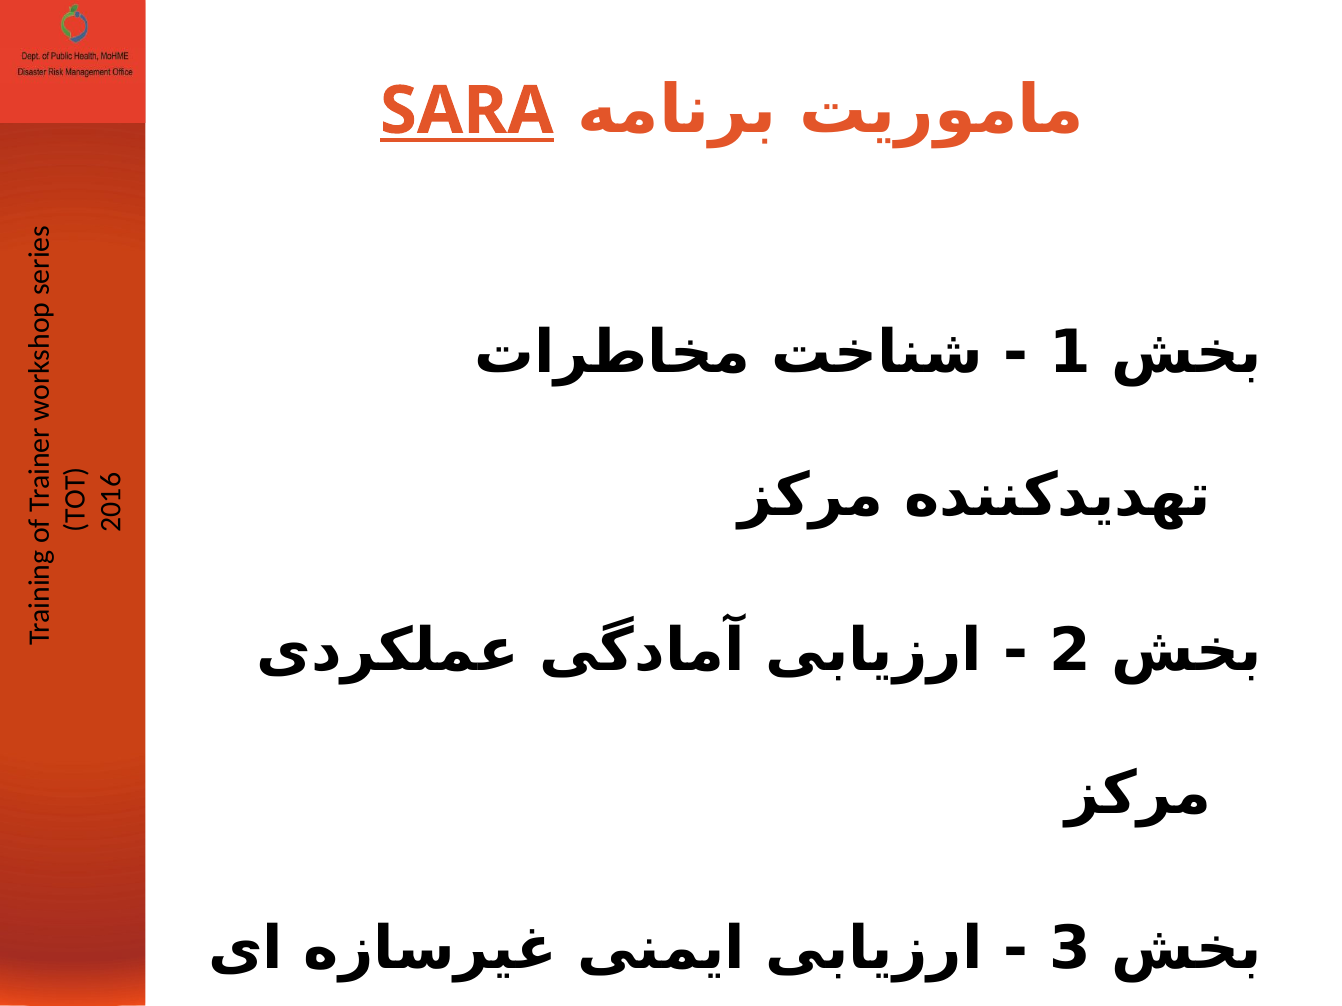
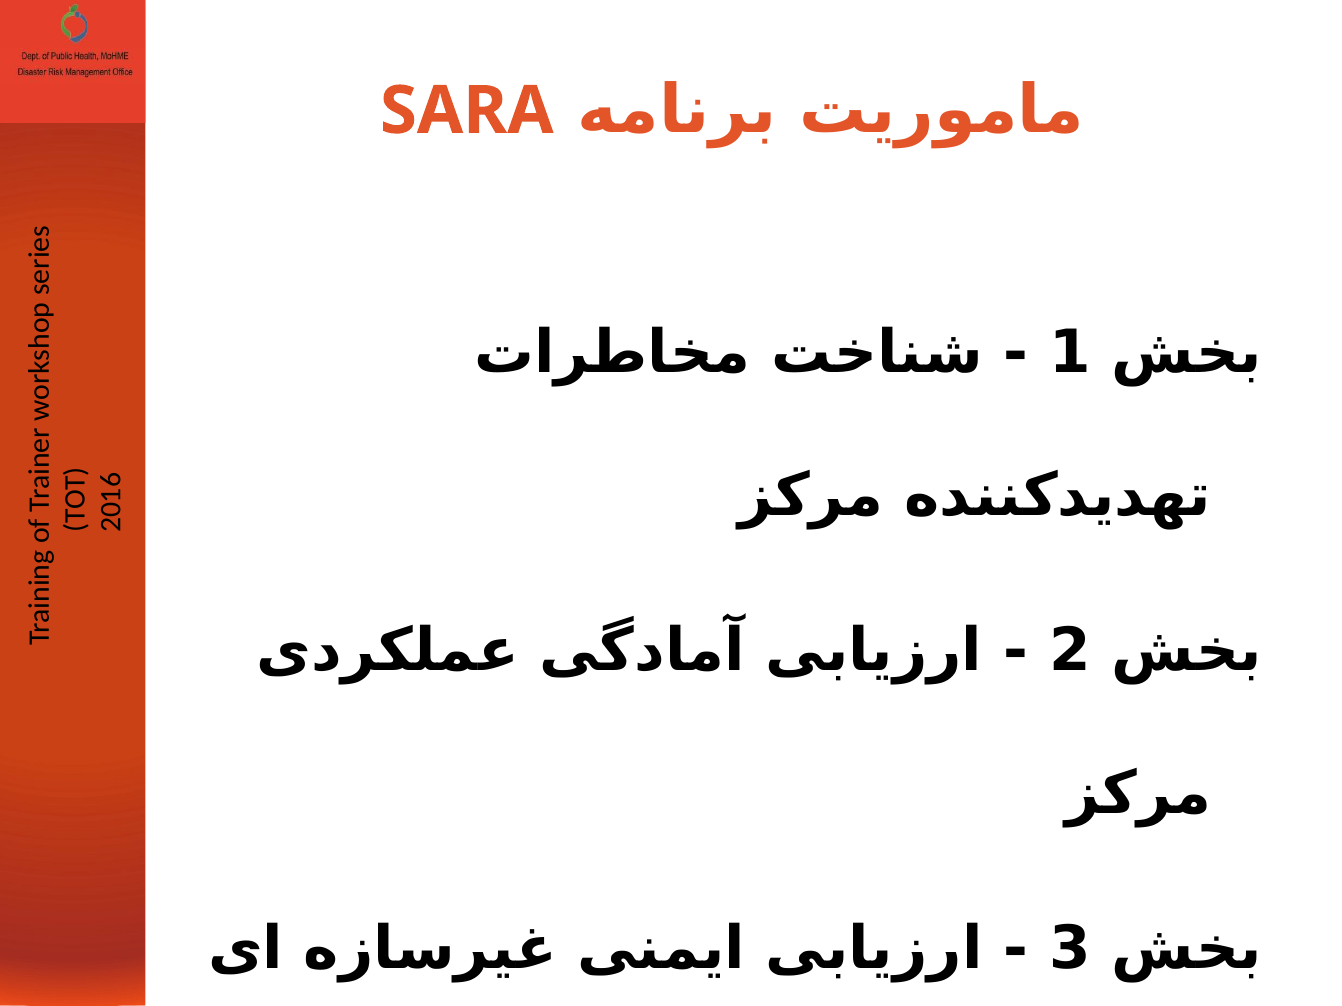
SARA underline: present -> none (467, 111)
